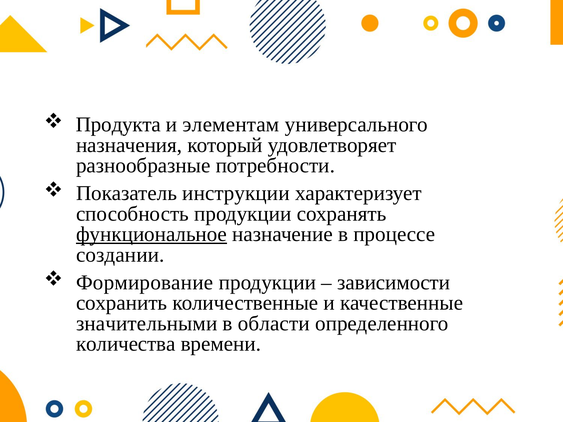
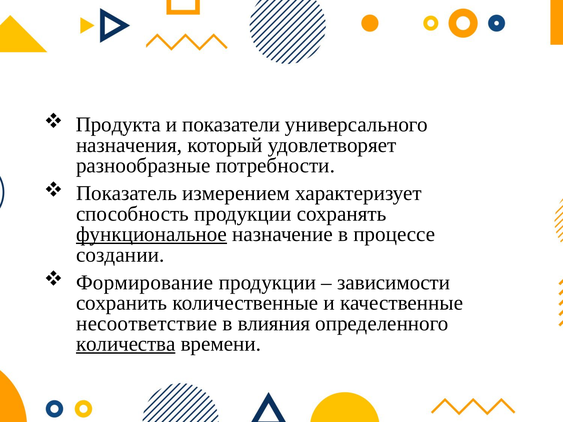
элементам: элементам -> показатели (231, 125)
инструкции: инструкции -> измерением (236, 193)
значительными: значительными -> несоответствие (147, 324)
области: области -> влияния (274, 324)
количества underline: none -> present (126, 344)
